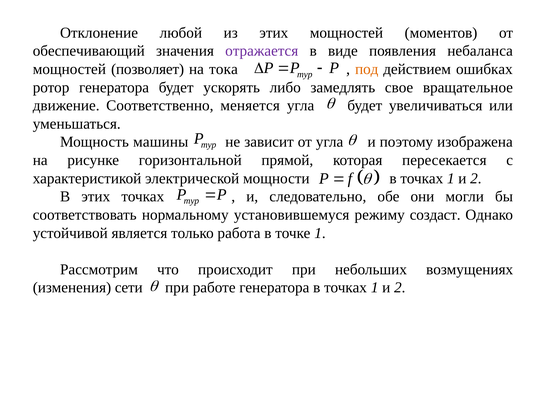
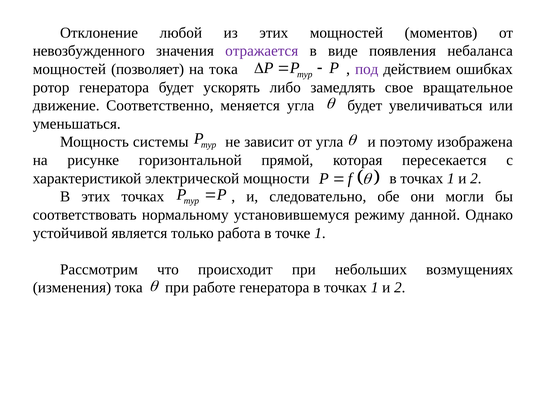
обеспечивающий: обеспечивающий -> невозбужденного (89, 51)
под colour: orange -> purple (367, 69)
машины: машины -> системы (161, 142)
создаст: создаст -> данной (435, 215)
изменения сети: сети -> тока (129, 288)
